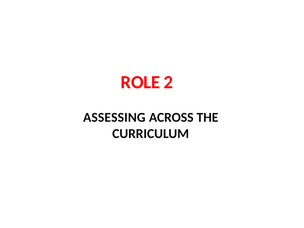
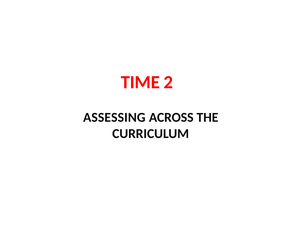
ROLE: ROLE -> TIME (140, 82)
